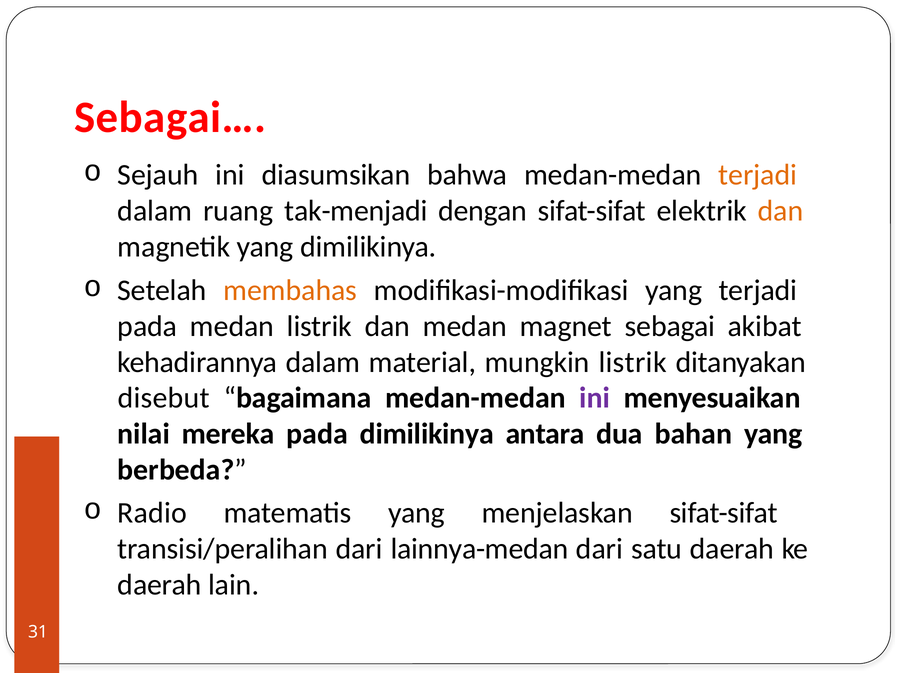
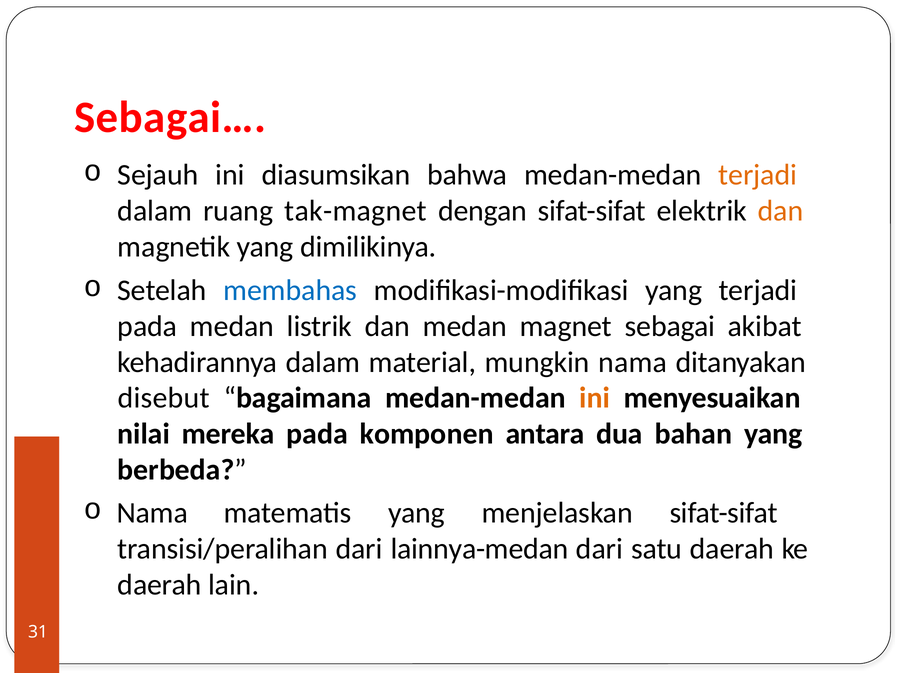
tak-menjadi: tak-menjadi -> tak-magnet (356, 211)
membahas colour: orange -> blue (290, 290)
mungkin listrik: listrik -> nama (633, 362)
ini colour: purple -> orange (595, 398)
pada dimilikinya: dimilikinya -> komponen (427, 434)
Radio: Radio -> Nama (152, 513)
